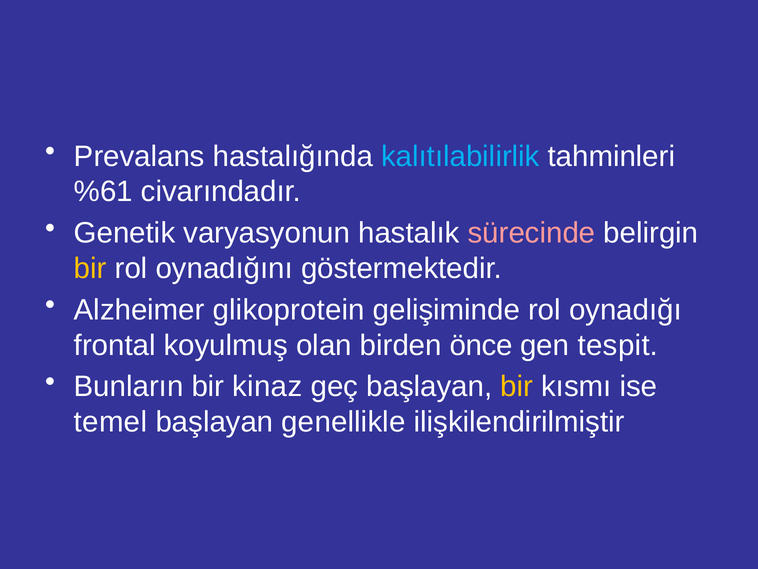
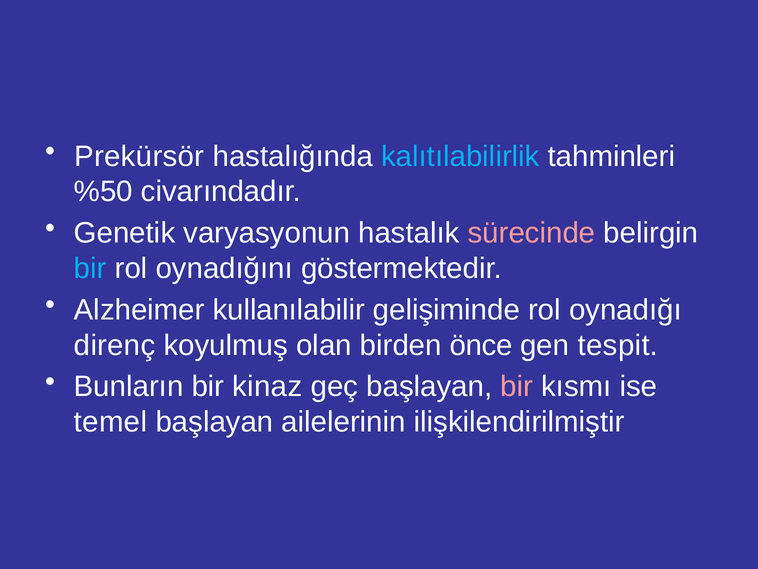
Prevalans: Prevalans -> Prekürsör (139, 156)
%61: %61 -> %50 (103, 192)
bir colour: yellow -> light blue (90, 268)
glikoprotein: glikoprotein -> kullanılabilir (289, 310)
frontal: frontal -> direnç (115, 345)
bir colour: yellow -> pink (517, 386)
genellikle: genellikle -> ailelerinin (344, 422)
